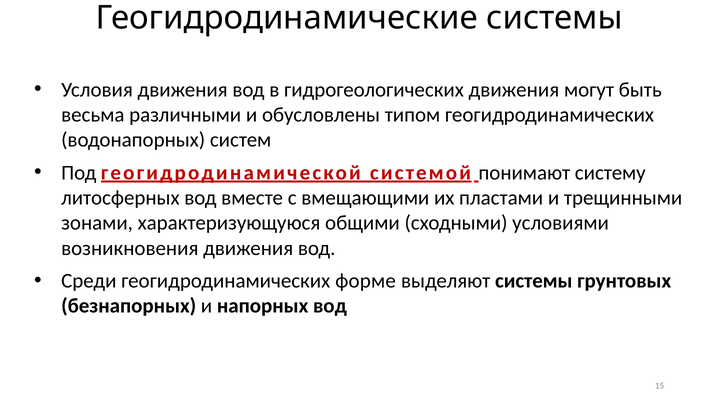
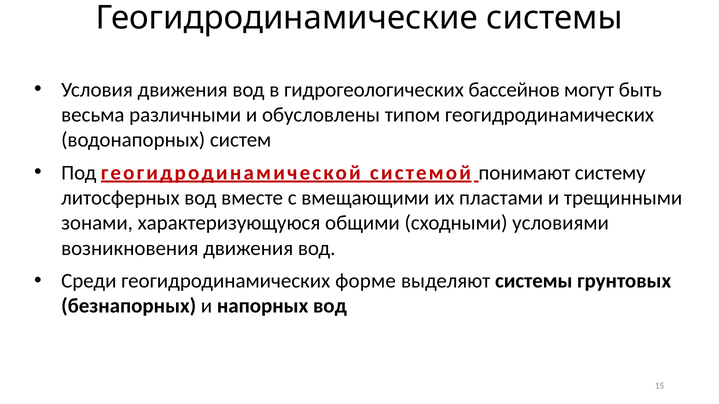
гидрогеологических движения: движения -> бассейнов (514, 90)
